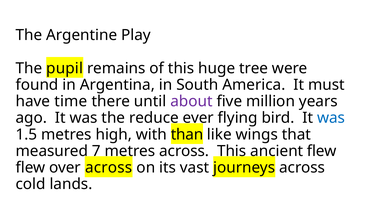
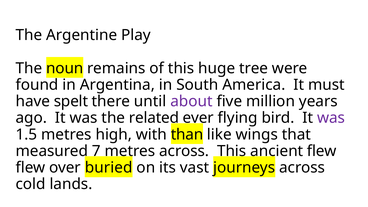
pupil: pupil -> noun (65, 68)
time: time -> spelt (71, 101)
reduce: reduce -> related (154, 118)
was colour: blue -> purple (331, 118)
over across: across -> buried (109, 168)
